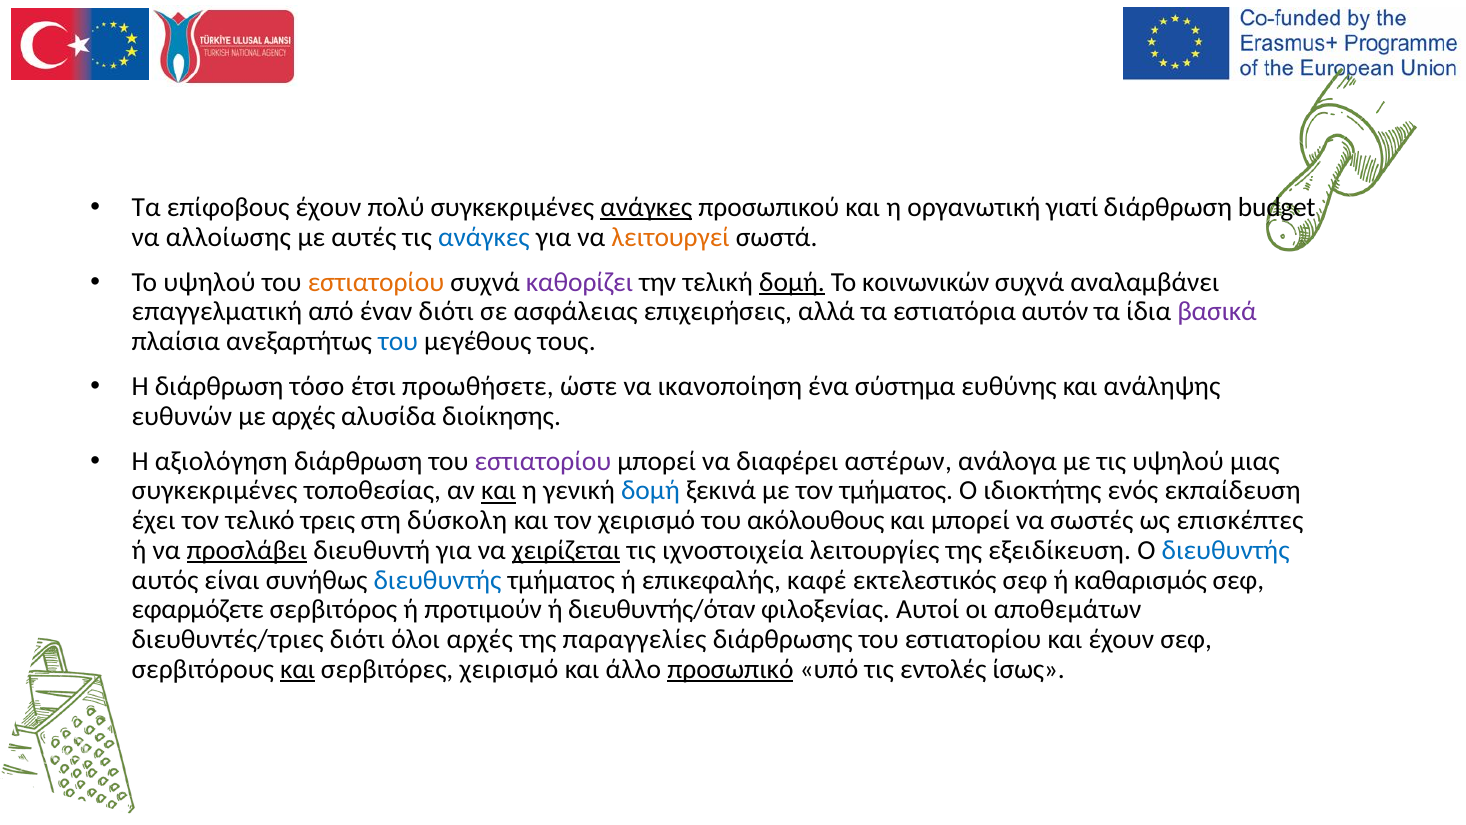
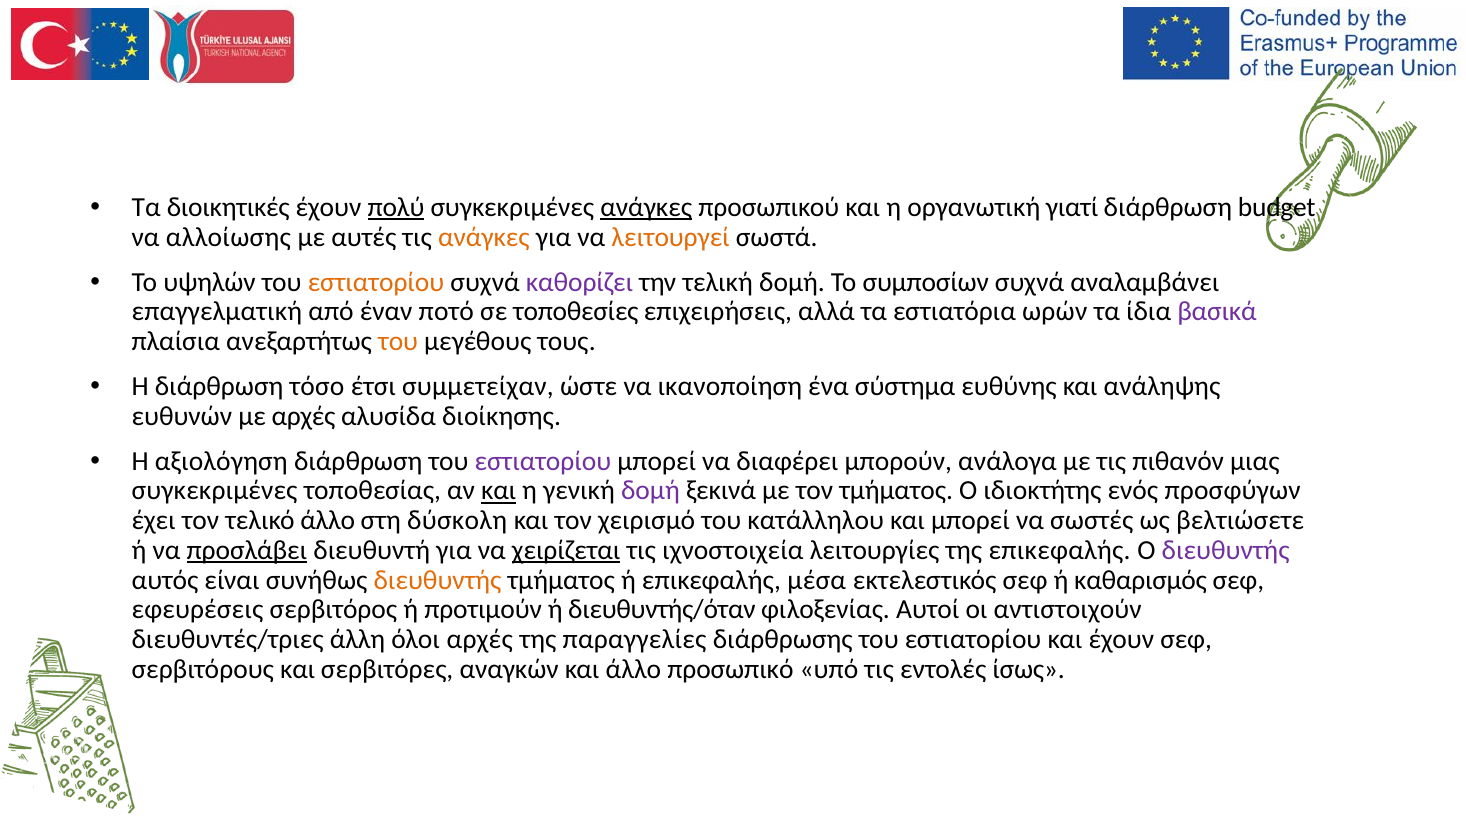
επίφοβους: επίφοβους -> διοικητικές (228, 207)
πολύ underline: none -> present (396, 207)
ανάγκες colour: blue -> orange (484, 237)
Το υψηλού: υψηλού -> υψηλών (210, 282)
δομή underline: present -> none (792, 282)
κοινωνικών: κοινωνικών -> συμποσίων (926, 282)
έναν διότι: διότι -> ποτό (446, 312)
ασφάλειας: ασφάλειας -> τοποθεσίες (576, 312)
αυτόν: αυτόν -> ωρών (1055, 312)
του colour: blue -> orange (398, 341)
προωθήσετε: προωθήσετε -> συμμετείχαν (478, 386)
αστέρων: αστέρων -> μπορούν (898, 461)
τις υψηλού: υψηλού -> πιθανόν (1178, 461)
δομή colour: blue -> purple (650, 491)
εκπαίδευση: εκπαίδευση -> προσφύγων (1233, 491)
τελικό τρεις: τρεις -> άλλο (328, 520)
ακόλουθους: ακόλουθους -> κατάλληλου (816, 520)
επισκέπτες: επισκέπτες -> βελτιώσετε (1240, 520)
της εξειδίκευση: εξειδίκευση -> επικεφαλής (1060, 550)
διευθυντής colour: blue -> purple (1226, 550)
διευθυντής colour: blue -> orange (438, 580)
καφέ: καφέ -> μέσα (817, 580)
εφαρμόζετε: εφαρμόζετε -> εφευρέσεις (197, 609)
αποθεμάτων: αποθεμάτων -> αντιστοιχούν (1068, 609)
διευθυντές/τριες διότι: διότι -> άλλη (358, 639)
και underline: present -> none (298, 669)
σερβιτόρες χειρισμό: χειρισμό -> αναγκών (509, 669)
προσωπικό underline: present -> none (730, 669)
